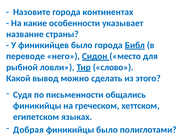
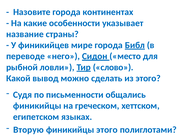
финикийцев было: было -> мире (82, 45)
Добрая: Добрая -> Вторую (28, 130)
финикийцы было: было -> этого (107, 130)
